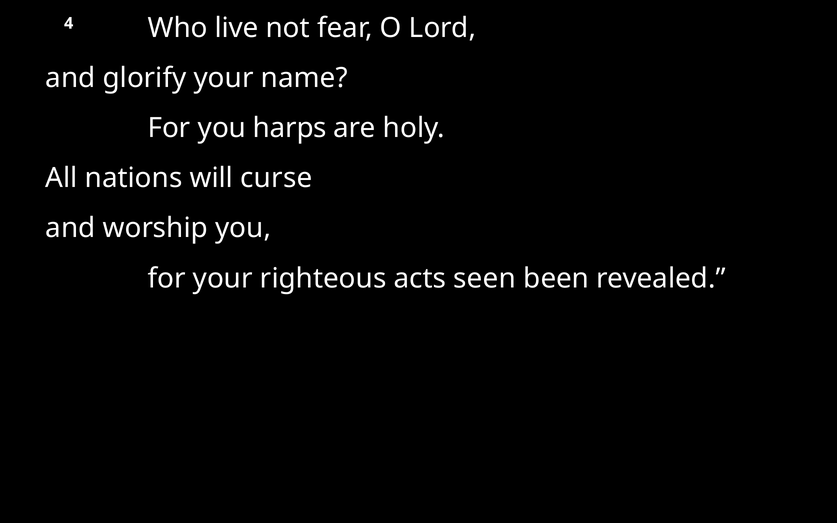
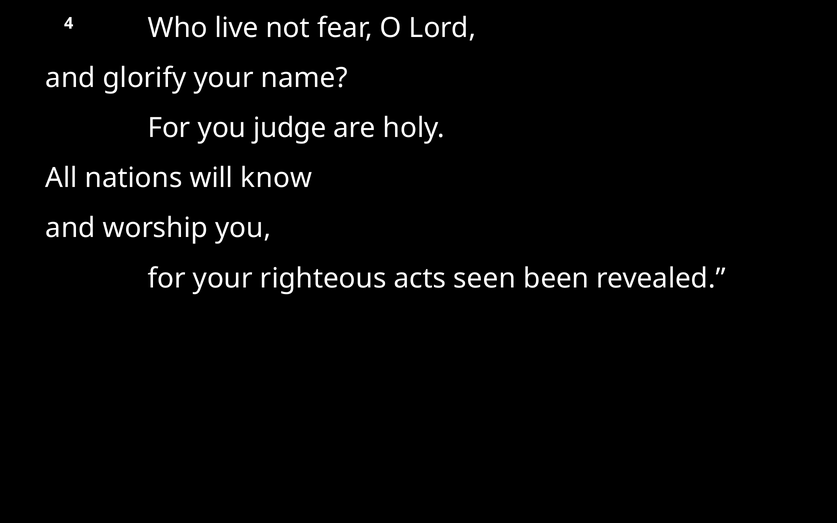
harps: harps -> judge (290, 128)
curse: curse -> know (276, 178)
